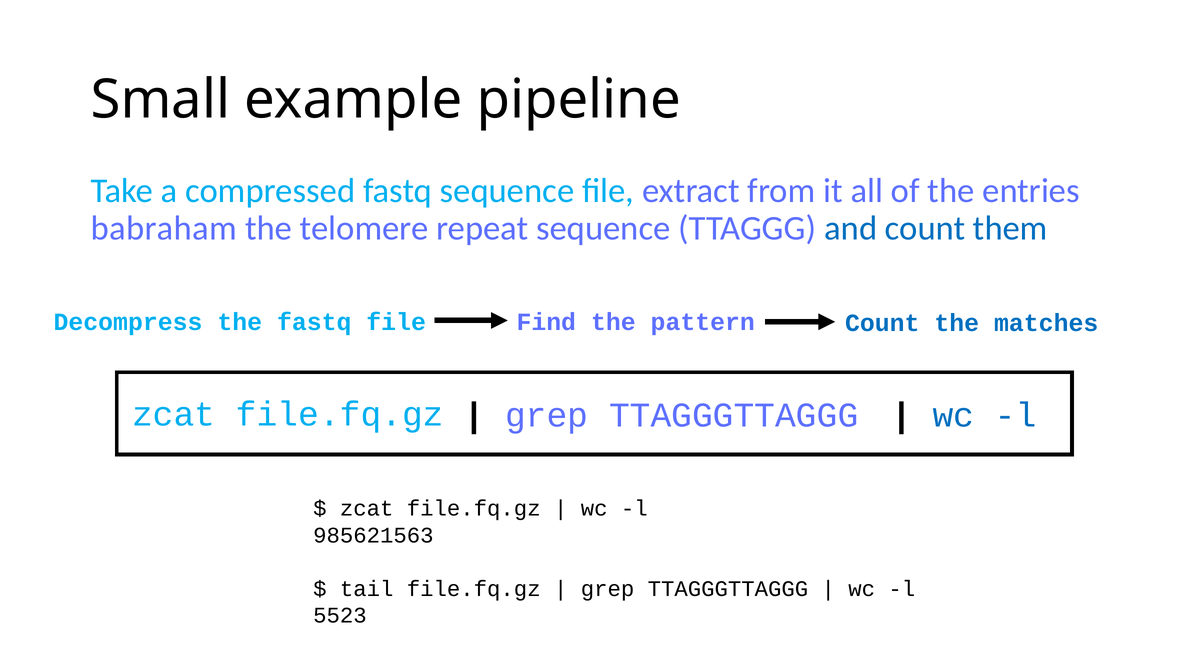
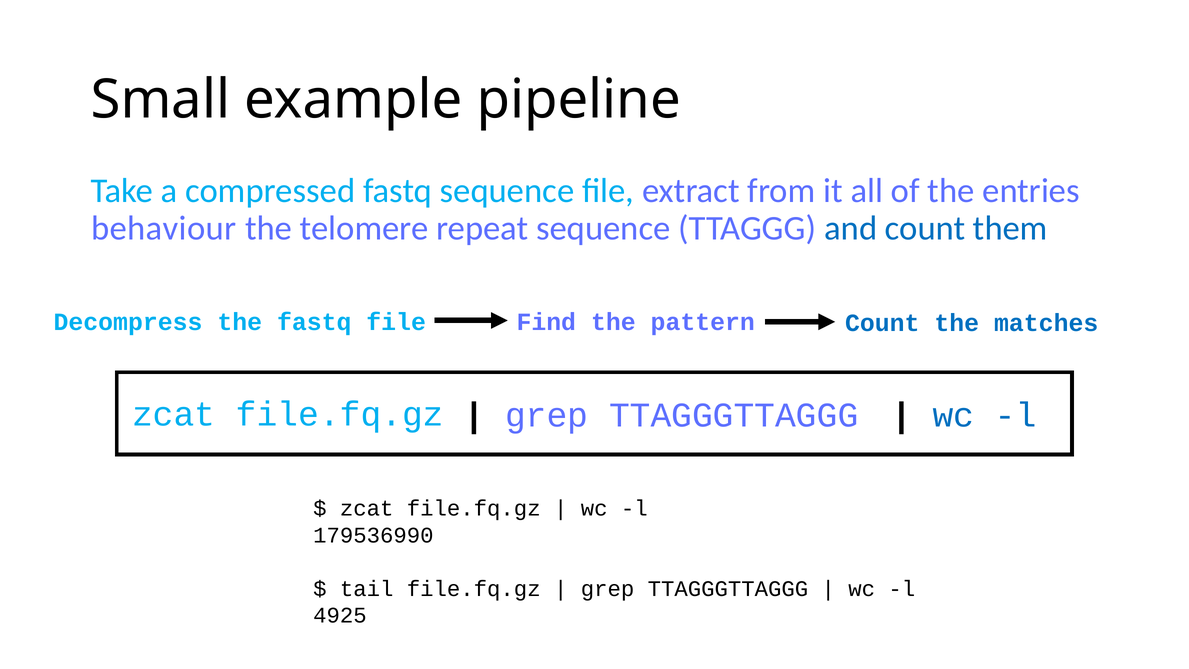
babraham: babraham -> behaviour (164, 228)
985621563: 985621563 -> 179536990 (373, 535)
5523: 5523 -> 4925 (340, 615)
